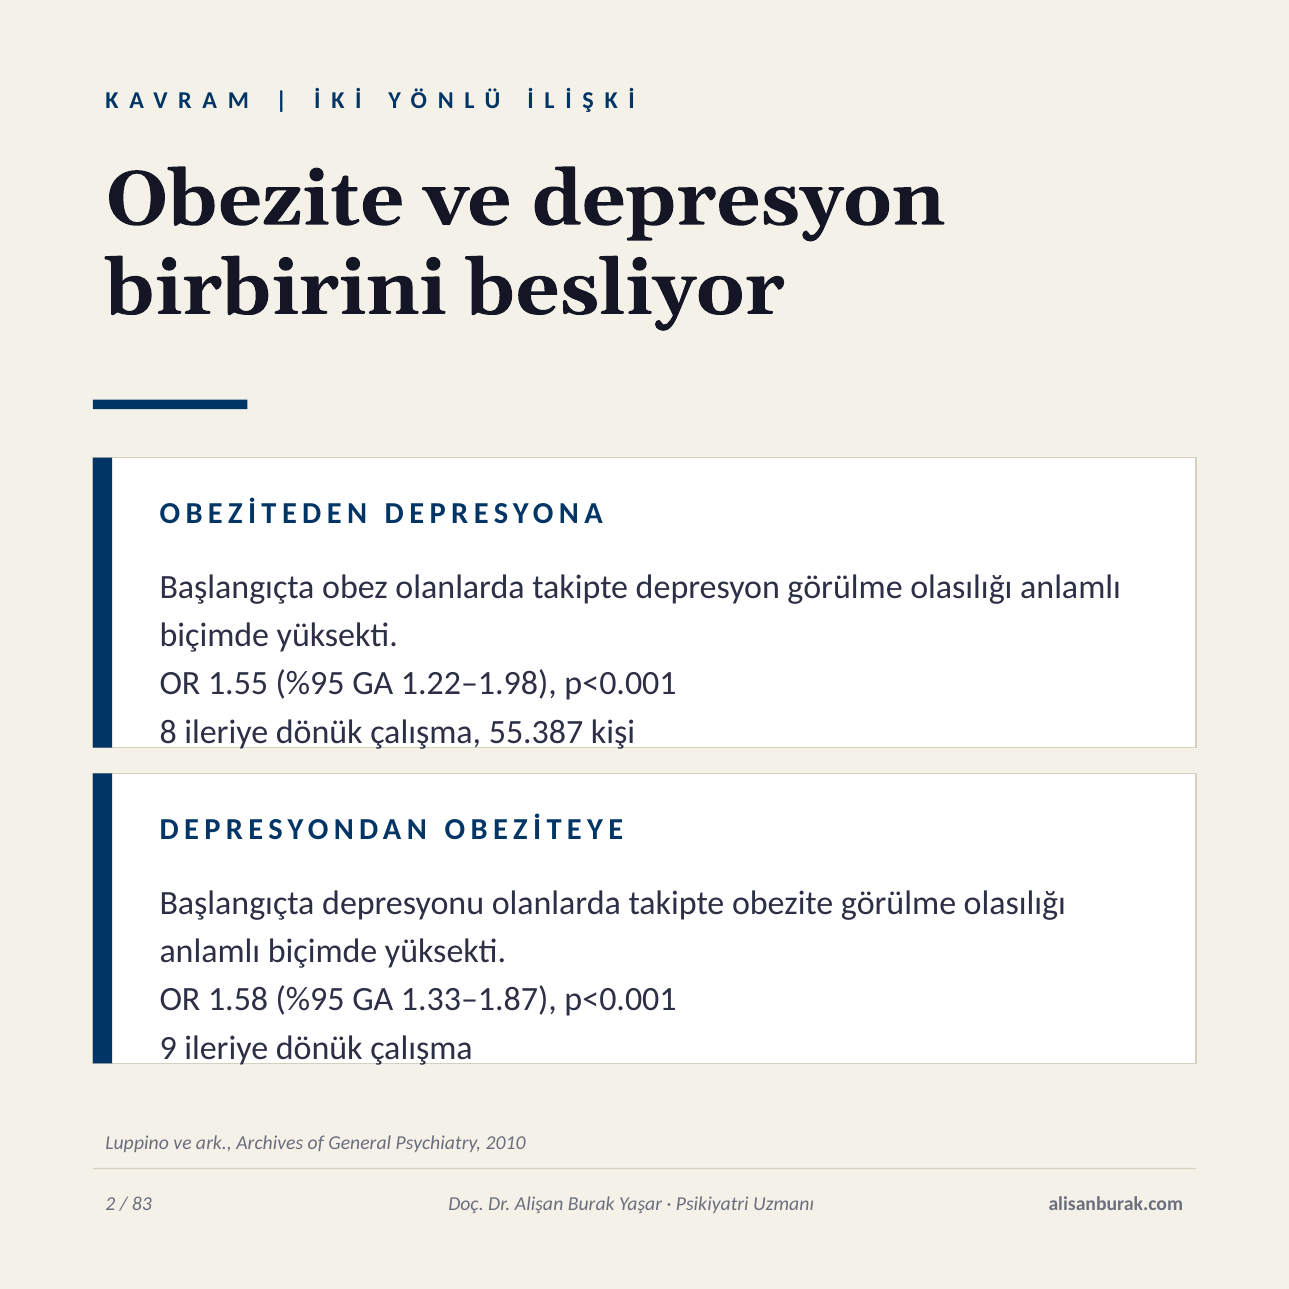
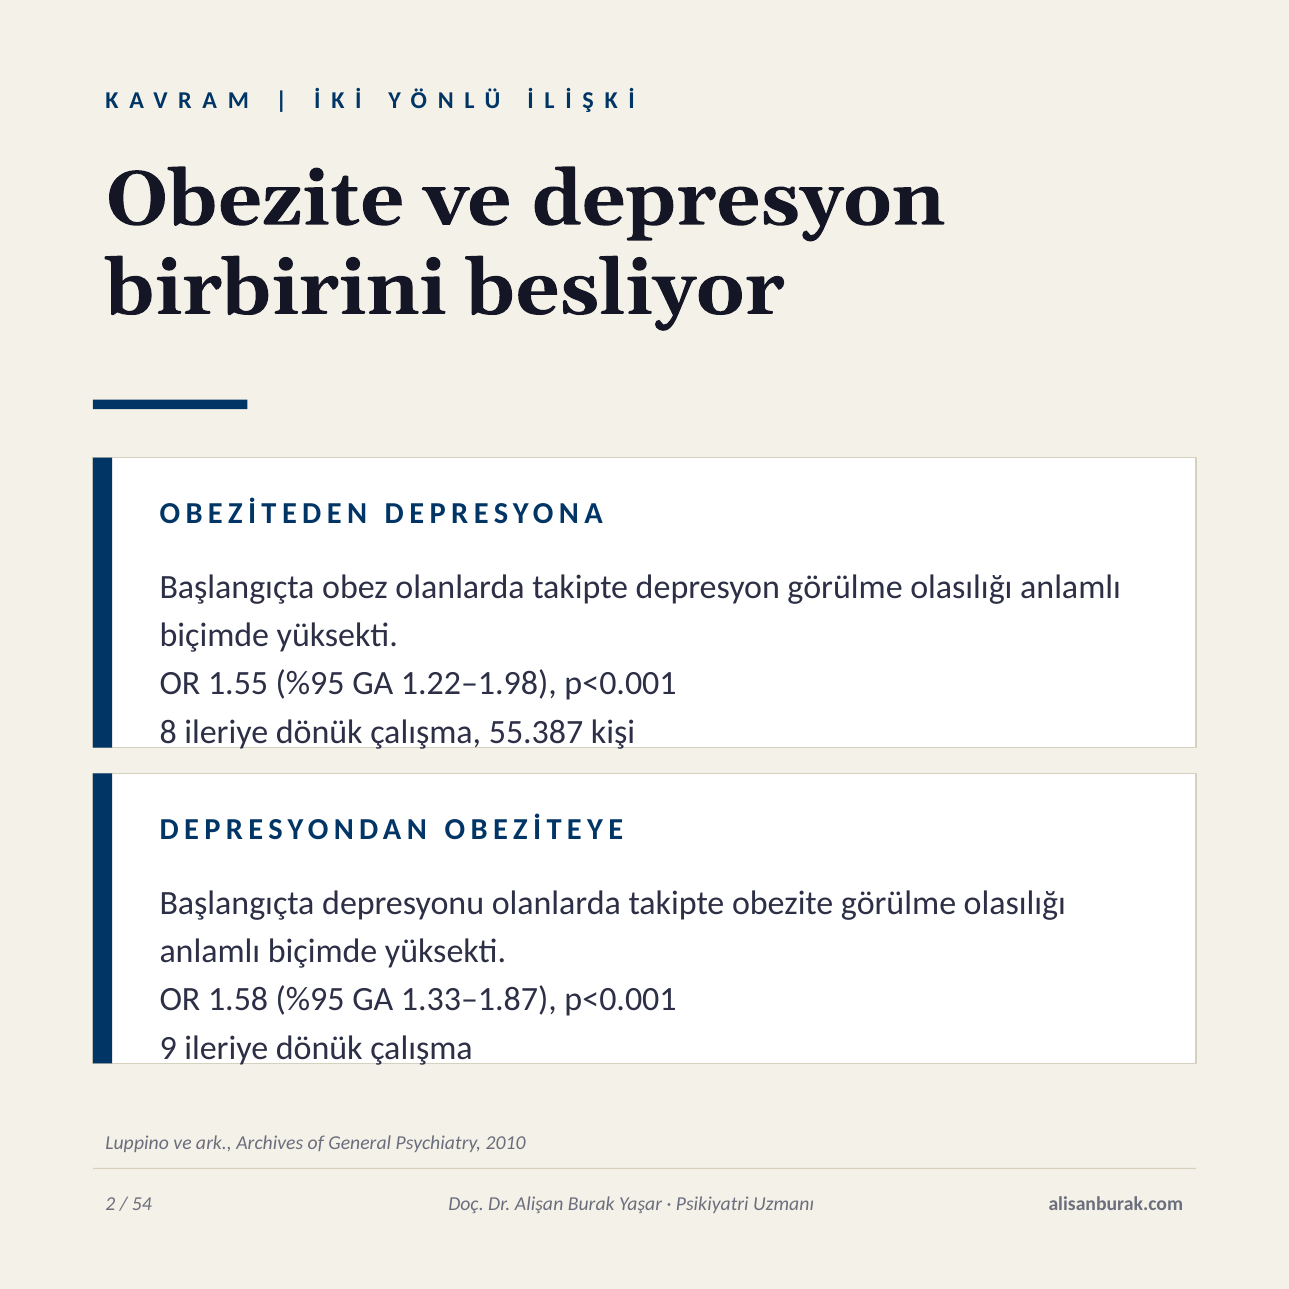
83: 83 -> 54 (142, 1204)
